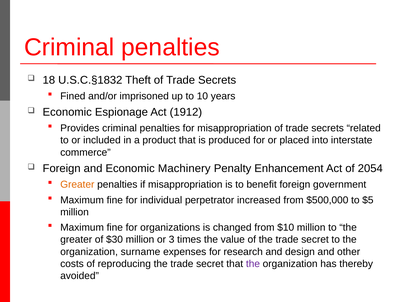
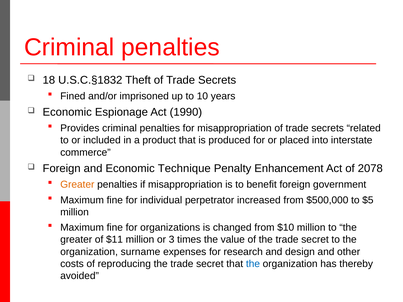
1912: 1912 -> 1990 (186, 112)
Machinery: Machinery -> Technique (184, 169)
2054: 2054 -> 2078 (370, 169)
$30: $30 -> $11 (115, 240)
the colour: purple -> blue (253, 264)
